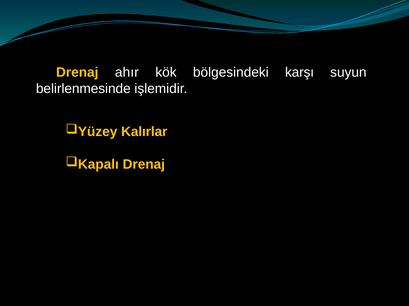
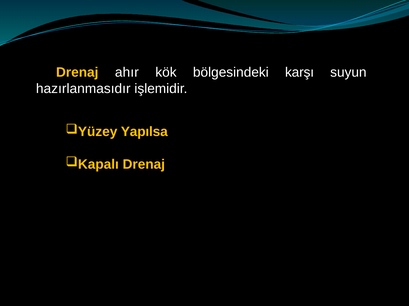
belirlenmesinde: belirlenmesinde -> hazırlanmasıdır (83, 89)
Kalırlar: Kalırlar -> Yapılsa (144, 132)
